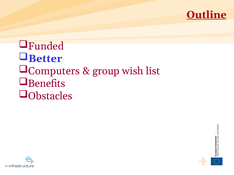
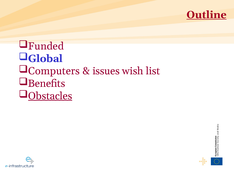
Better: Better -> Global (45, 59)
group: group -> issues (106, 71)
Obstacles underline: none -> present (50, 96)
